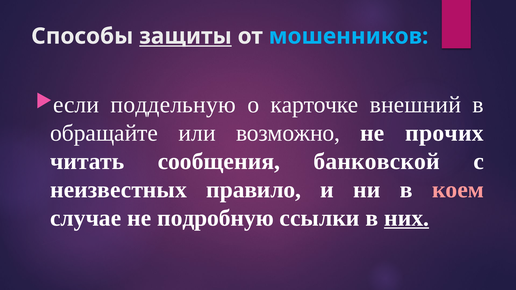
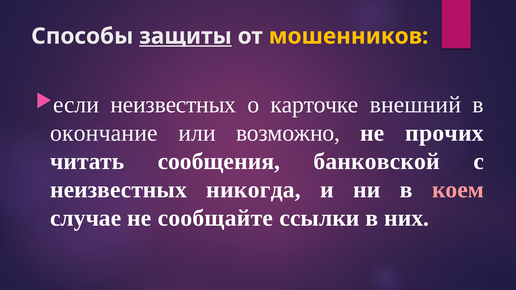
мошенников colour: light blue -> yellow (349, 36)
поддельную: поддельную -> неизвестных (173, 105)
обращайте: обращайте -> окончание (104, 133)
правило: правило -> никогда (254, 190)
подробную: подробную -> сообщайте (215, 218)
них underline: present -> none (407, 218)
